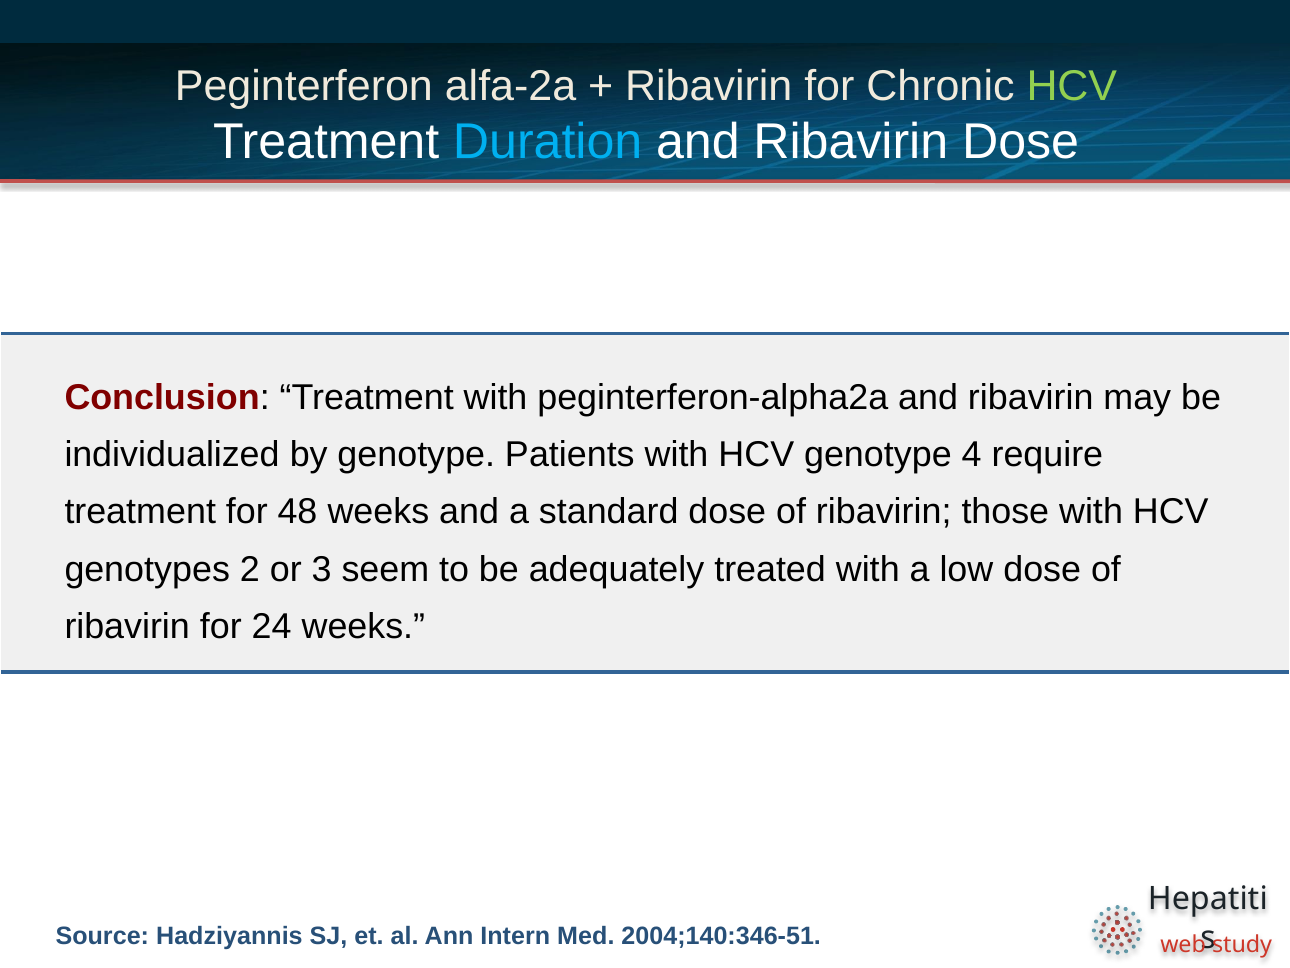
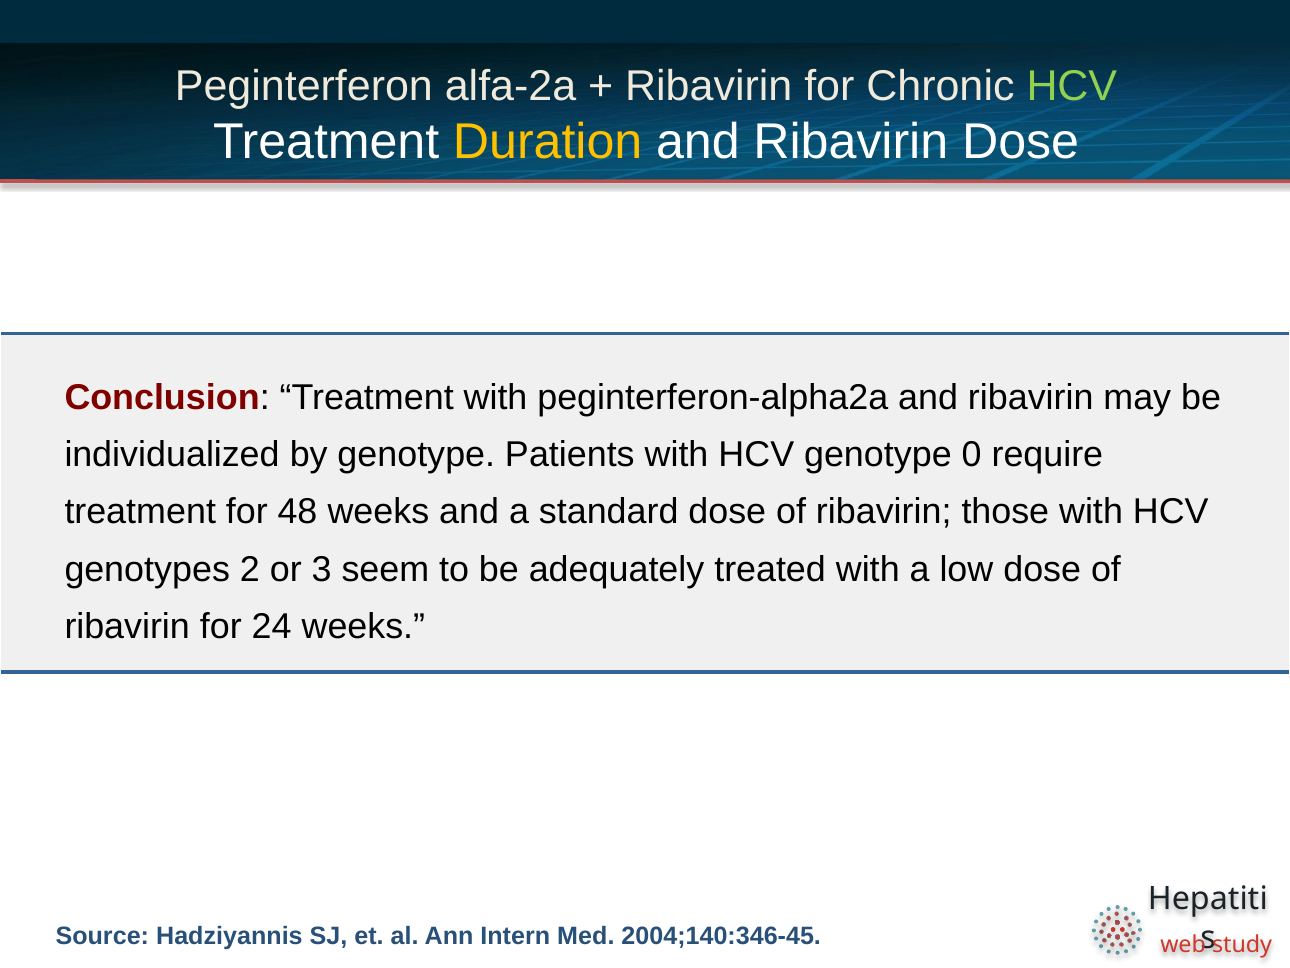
Duration colour: light blue -> yellow (548, 142)
4: 4 -> 0 (972, 454)
2004;140:346-51: 2004;140:346-51 -> 2004;140:346-45 (721, 936)
